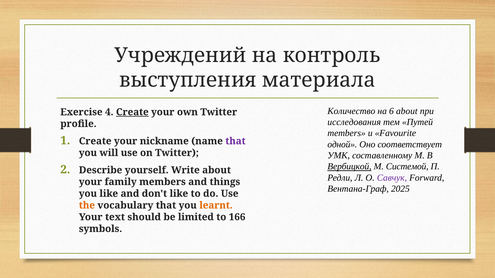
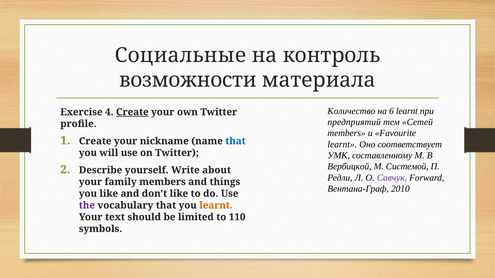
Учреждений: Учреждений -> Социальные (180, 56)
выступления: выступления -> возможности (188, 80)
6 about: about -> learnt (407, 111)
исследования: исследования -> предприятий (354, 122)
Путей: Путей -> Сетей (417, 122)
that colour: purple -> blue (235, 141)
одной: одной -> learnt (342, 145)
Вербицкой underline: present -> none (349, 167)
2025: 2025 -> 2010 (400, 189)
the colour: orange -> purple (87, 206)
166: 166 -> 110 (237, 217)
